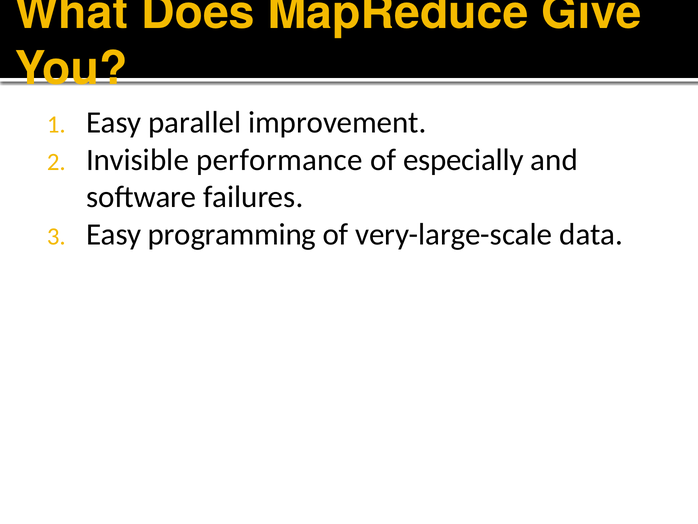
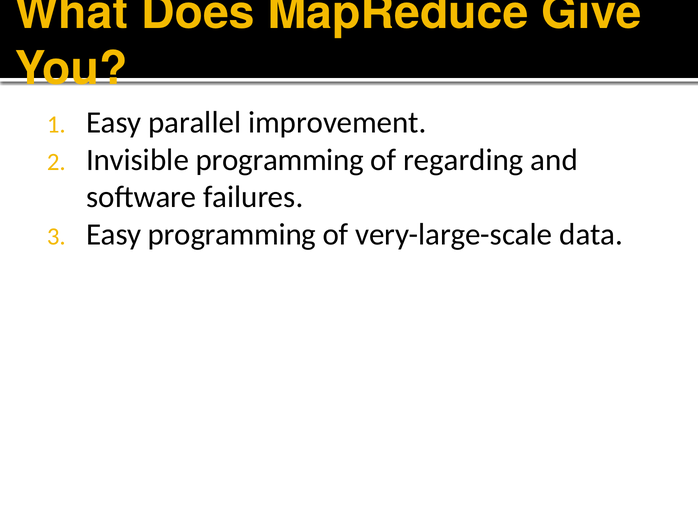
Invisible performance: performance -> programming (280, 160)
especially: especially -> regarding (463, 160)
